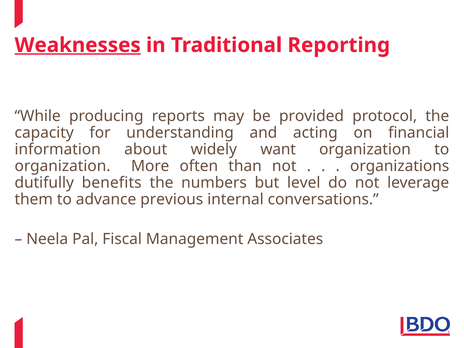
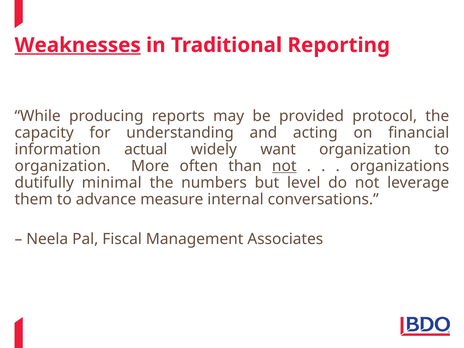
about: about -> actual (146, 149)
not underline: none -> present (284, 166)
benefits: benefits -> minimal (112, 183)
previous: previous -> measure (172, 199)
